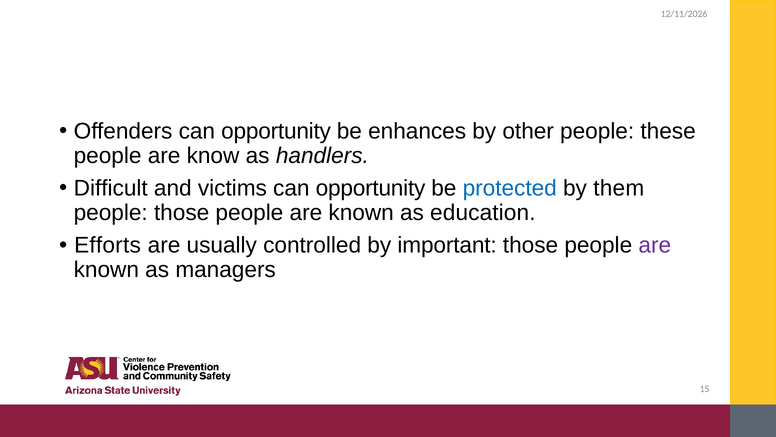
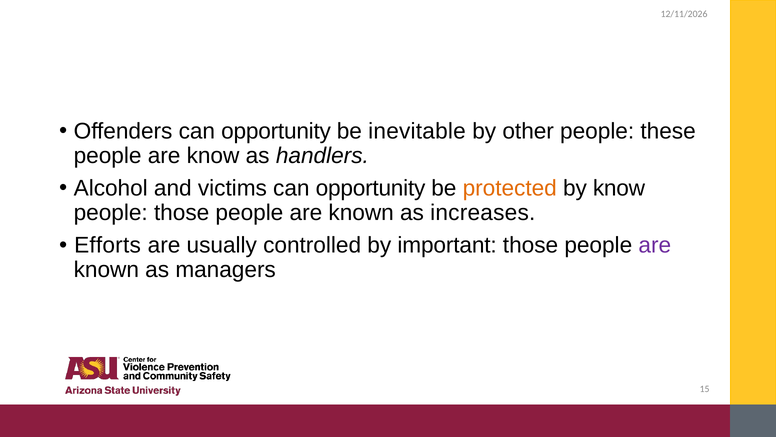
enhances: enhances -> inevitable (417, 131)
Difficult: Difficult -> Alcohol (111, 188)
protected colour: blue -> orange (510, 188)
by them: them -> know (619, 188)
education: education -> increases (483, 213)
